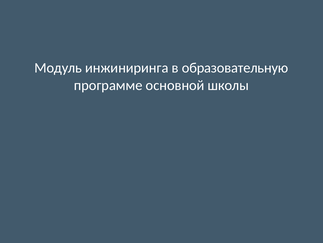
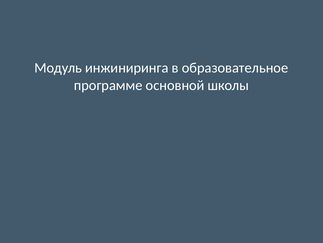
образовательную: образовательную -> образовательное (235, 68)
